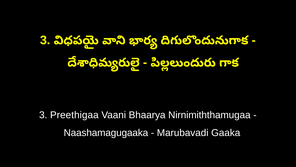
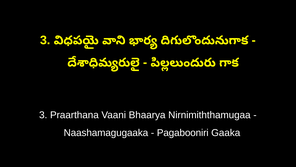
Preethigaa: Preethigaa -> Praarthana (74, 115)
Marubavadi: Marubavadi -> Pagabooniri (183, 132)
